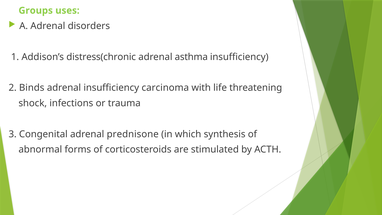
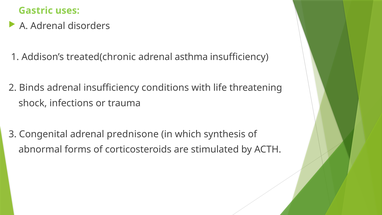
Groups: Groups -> Gastric (36, 11)
distress(chronic: distress(chronic -> treated(chronic (101, 57)
carcinoma: carcinoma -> conditions (165, 88)
